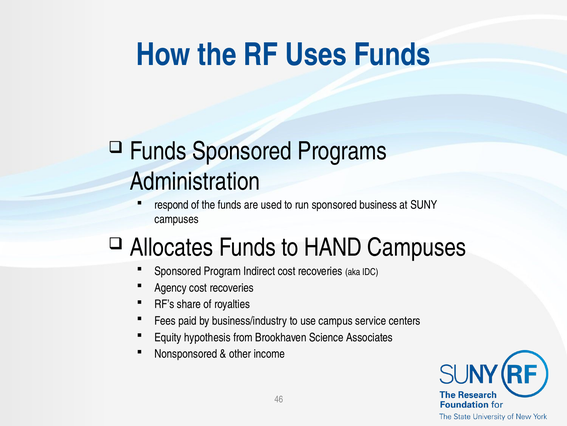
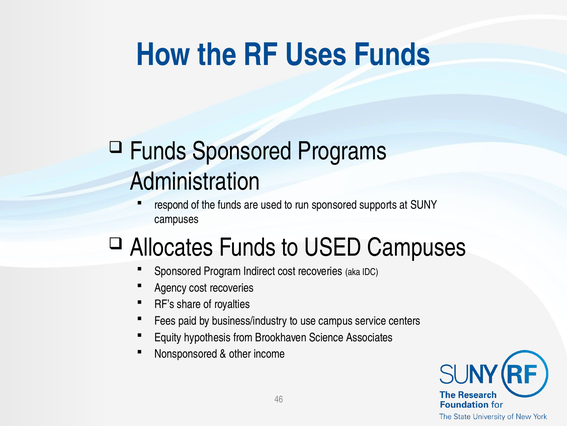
business: business -> supports (378, 205)
to HAND: HAND -> USED (333, 247)
